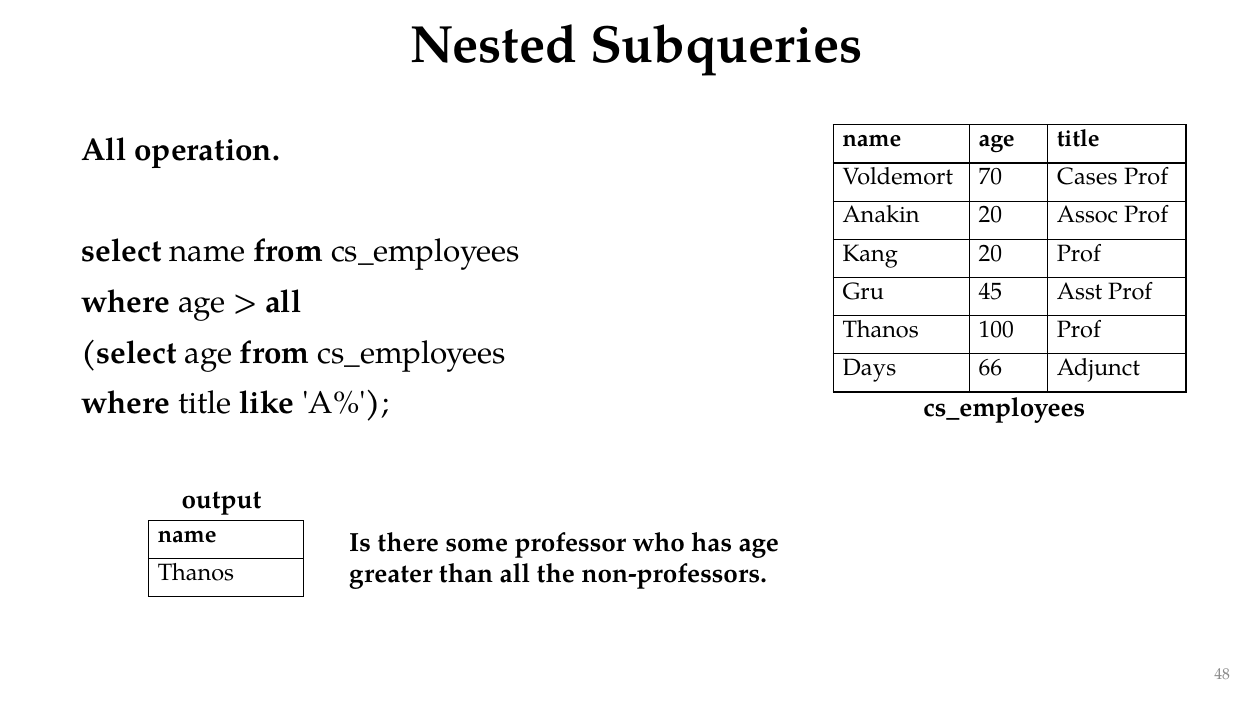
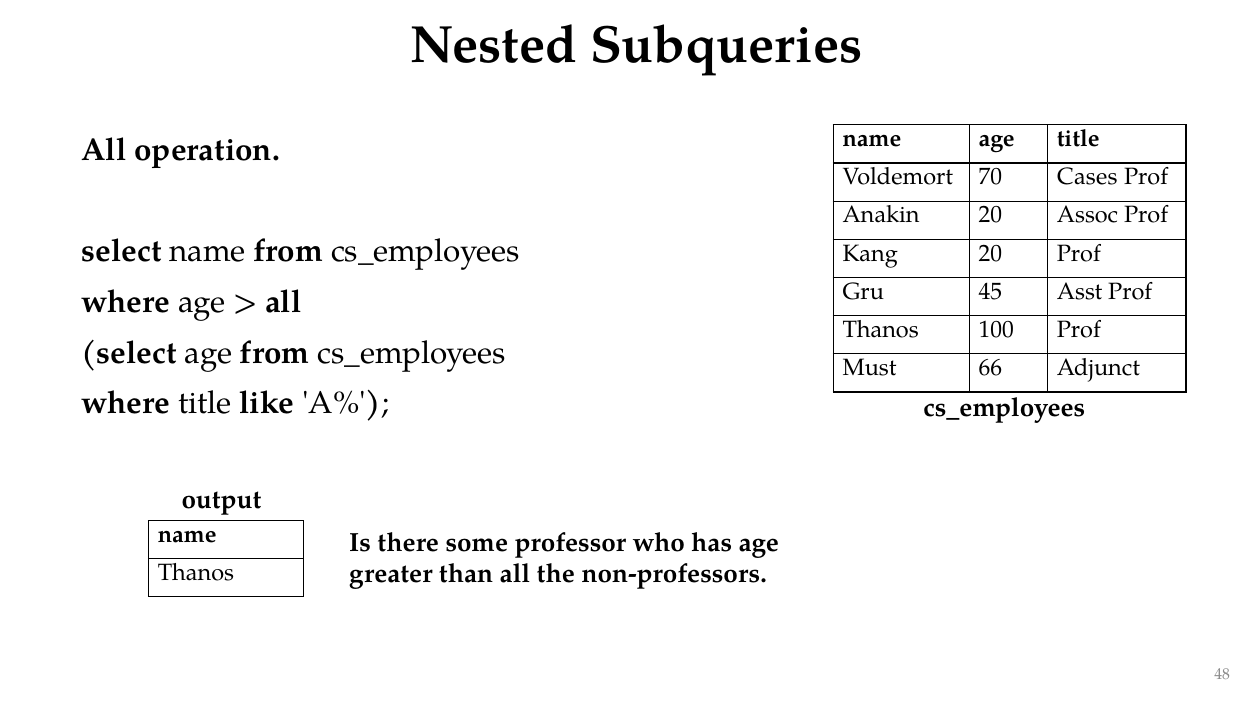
Days: Days -> Must (870, 368)
